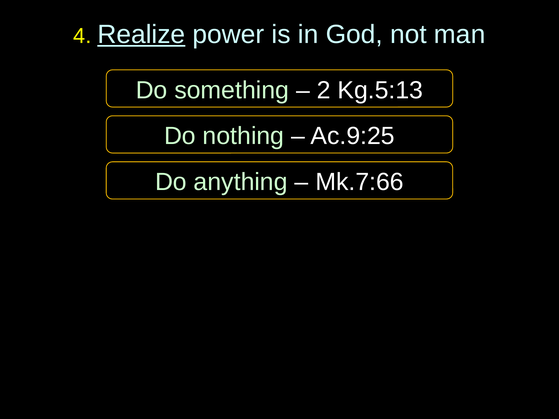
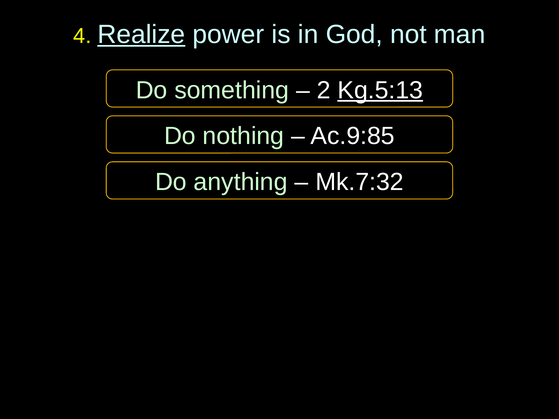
Kg.5:13 underline: none -> present (380, 90)
Ac.9:25: Ac.9:25 -> Ac.9:85 (353, 136)
Mk.7:66: Mk.7:66 -> Mk.7:32 (360, 182)
